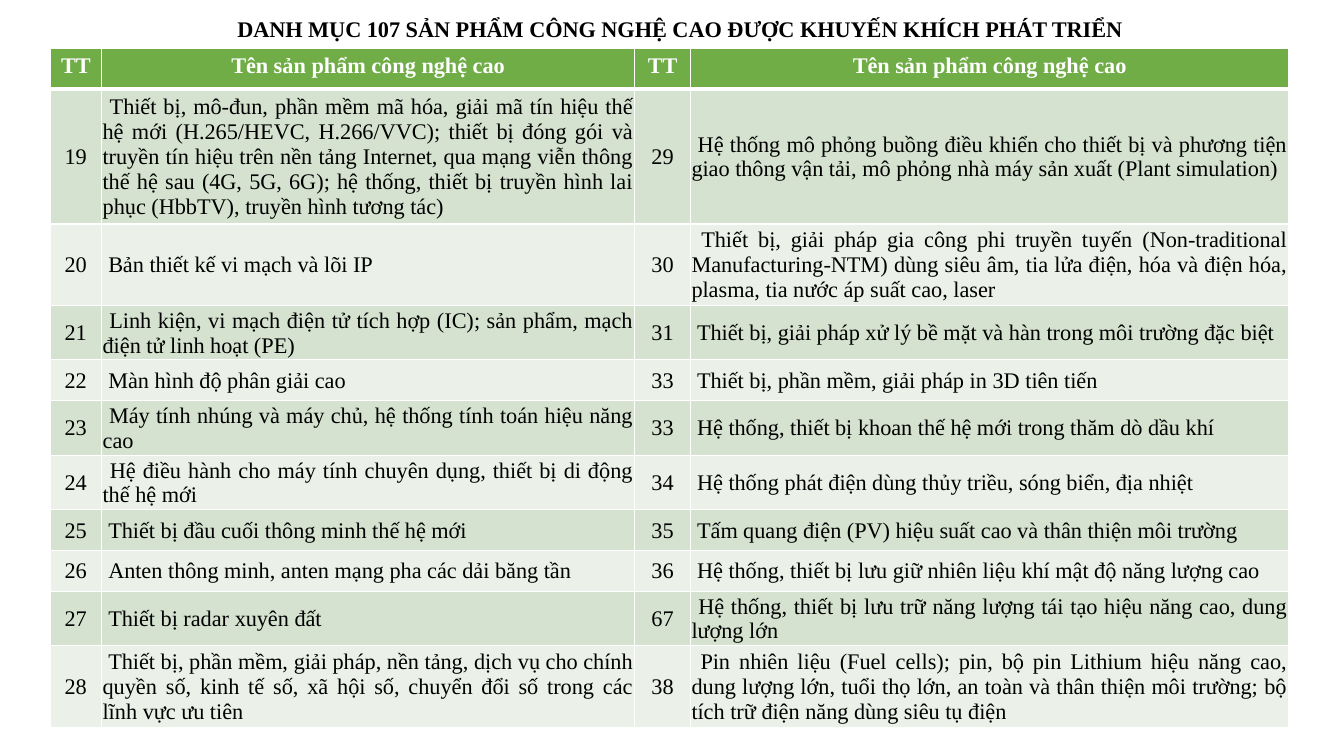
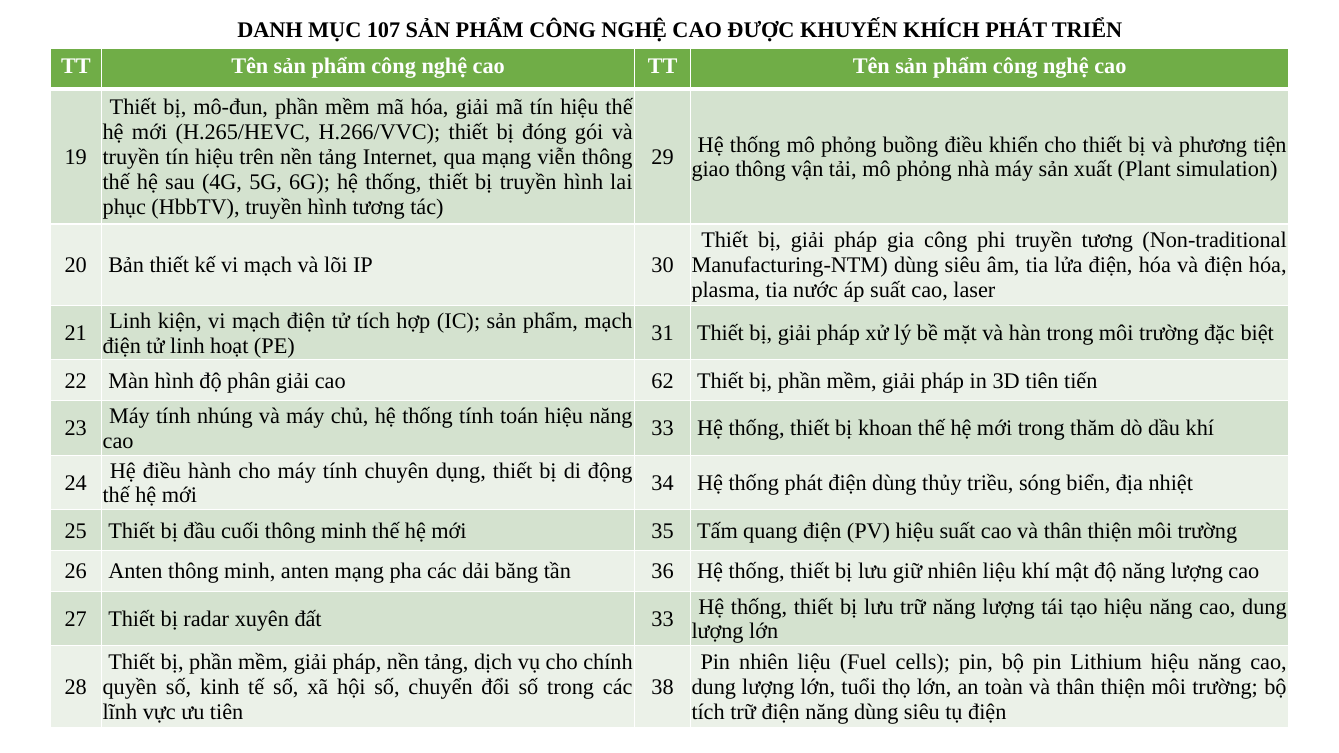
truyền tuyến: tuyến -> tương (1107, 241)
giải cao 33: 33 -> 62 (663, 381)
đất 67: 67 -> 33 (663, 619)
